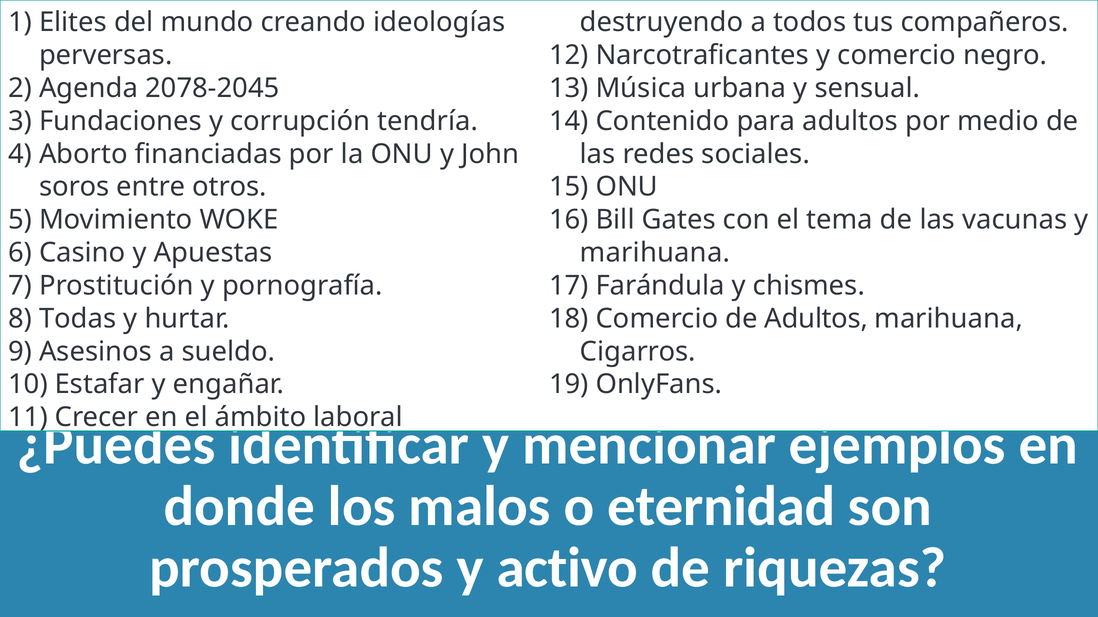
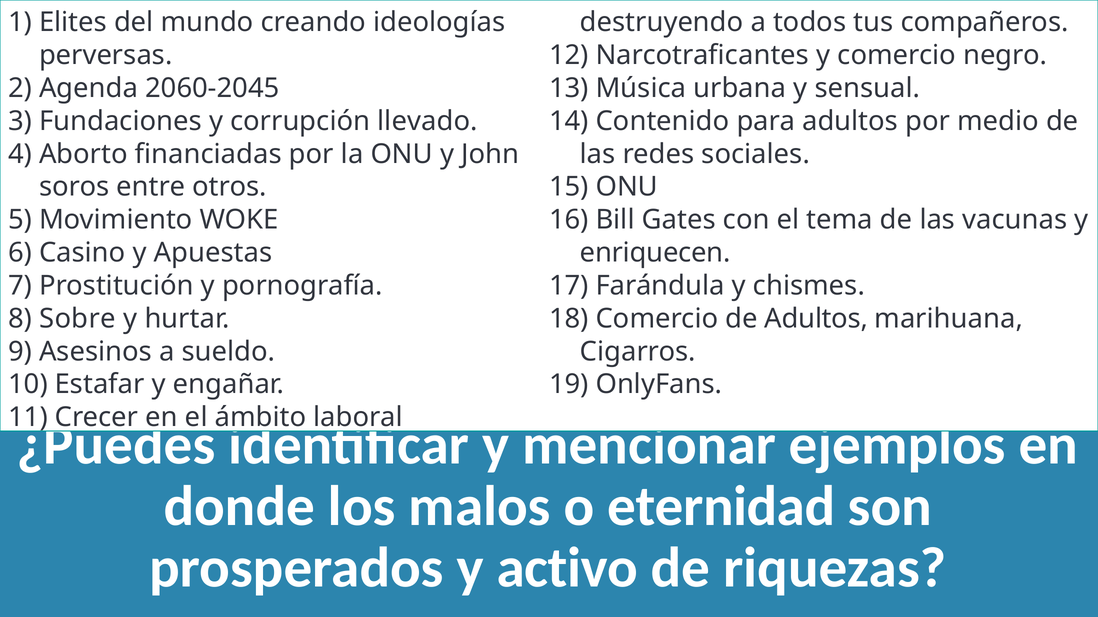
2078-2045: 2078-2045 -> 2060-2045 (212, 88)
tendría: tendría -> llevado (428, 121)
marihuana: marihuana -> enriquecen (655, 253)
Todas: Todas -> Sobre (77, 319)
